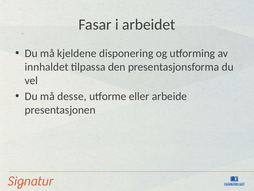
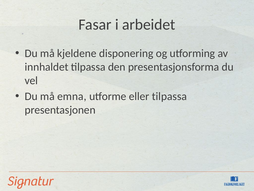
desse: desse -> emna (72, 96)
eller arbeide: arbeide -> tilpassa (169, 96)
